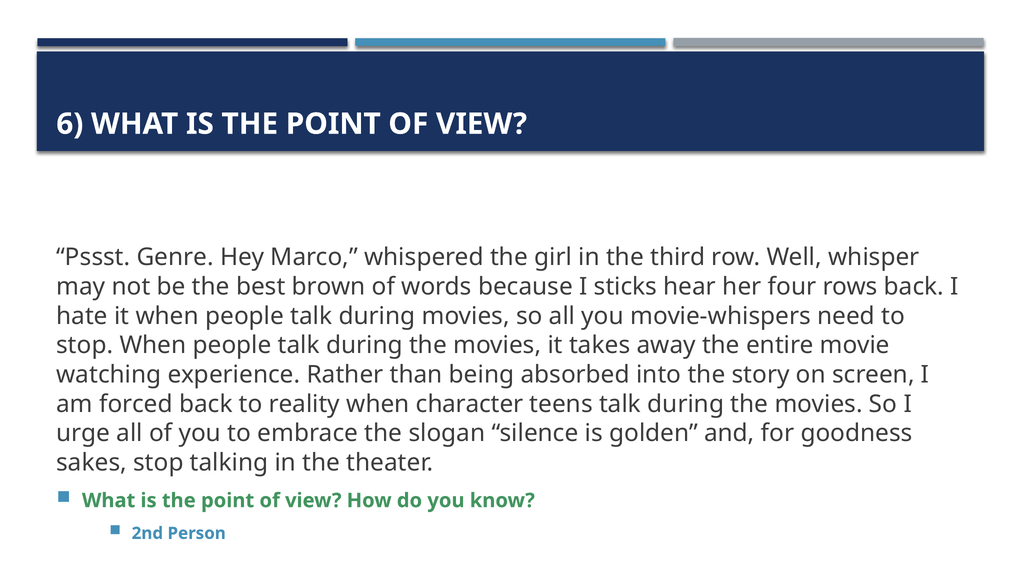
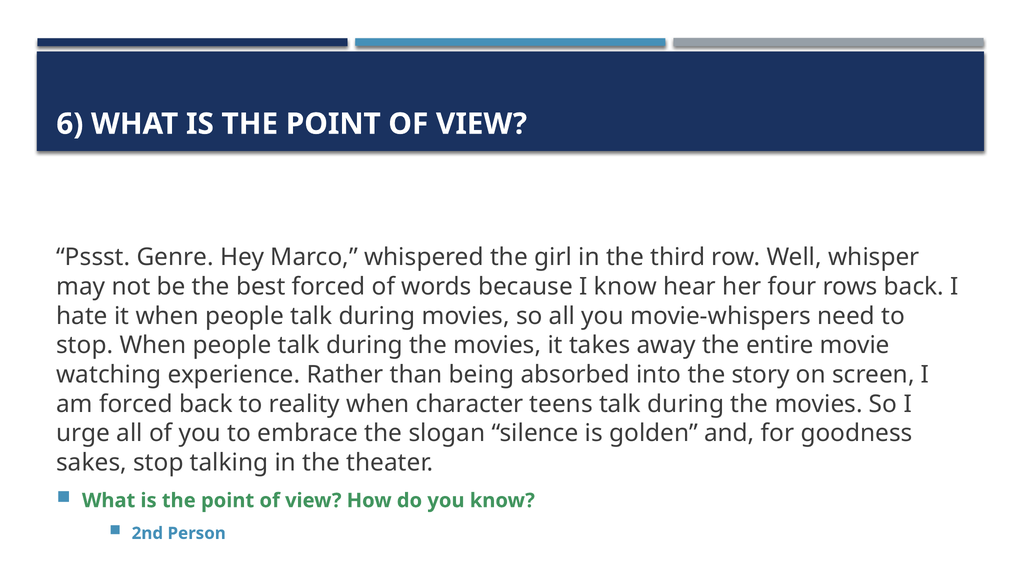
best brown: brown -> forced (329, 287)
I sticks: sticks -> know (625, 287)
